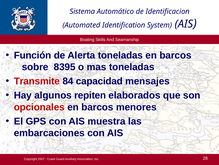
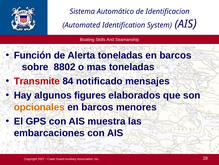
8395: 8395 -> 8802 (65, 67)
capacidad: capacidad -> notificado (99, 81)
repiten: repiten -> figures (90, 95)
opcionales colour: red -> orange (39, 107)
